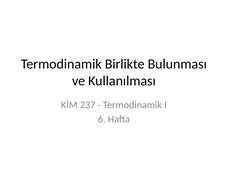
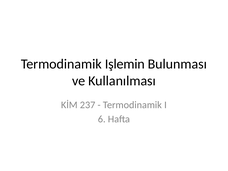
Birlikte: Birlikte -> Işlemin (125, 64)
